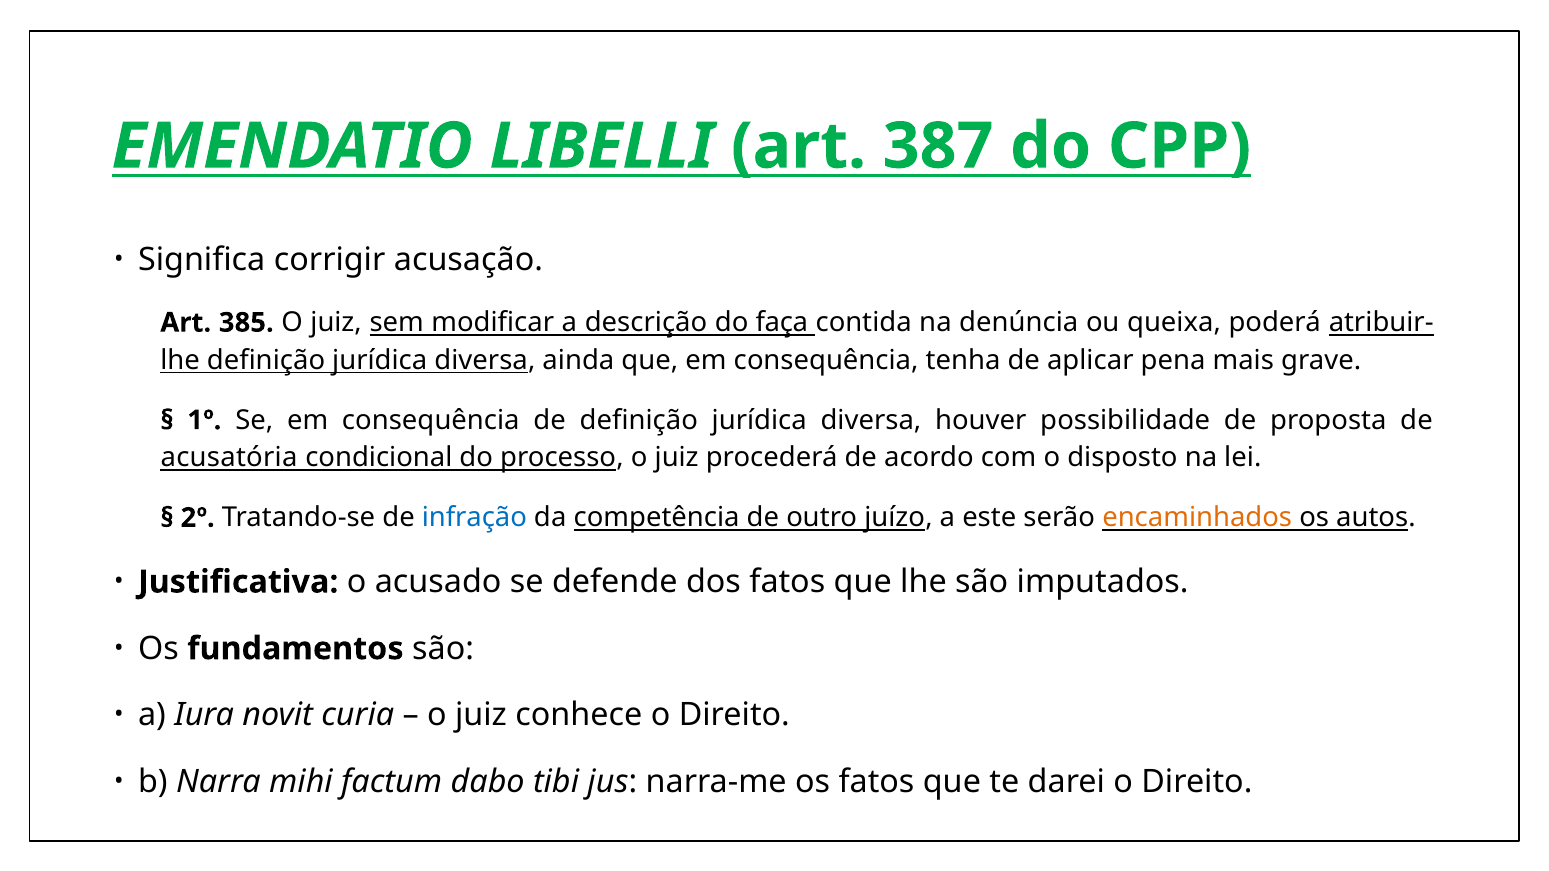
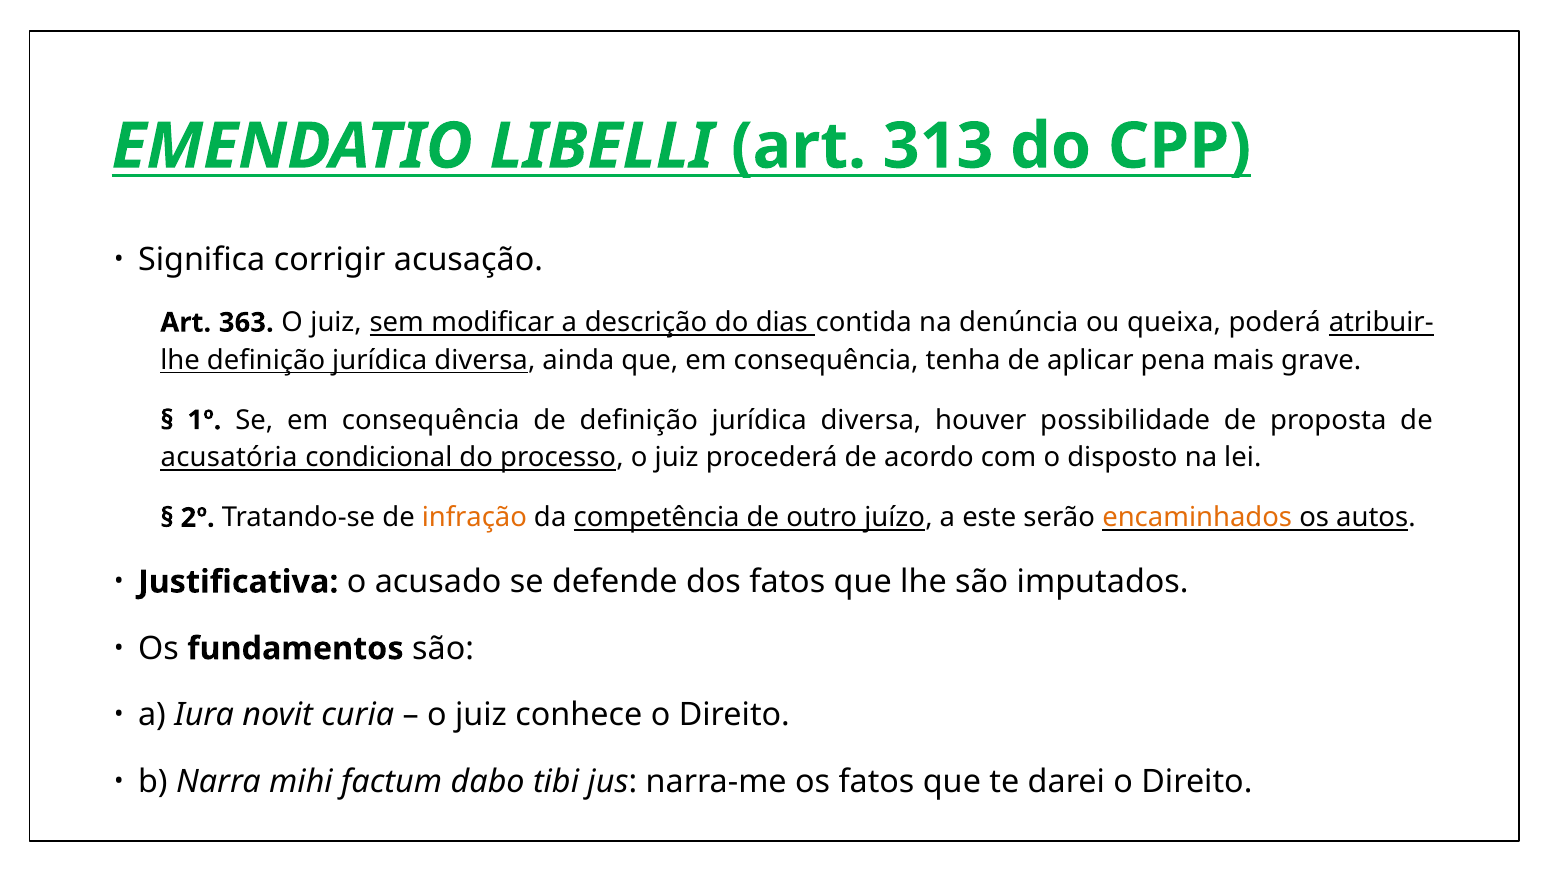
387: 387 -> 313 (938, 146)
385: 385 -> 363 (246, 323)
faça: faça -> dias (782, 323)
infração colour: blue -> orange (474, 518)
